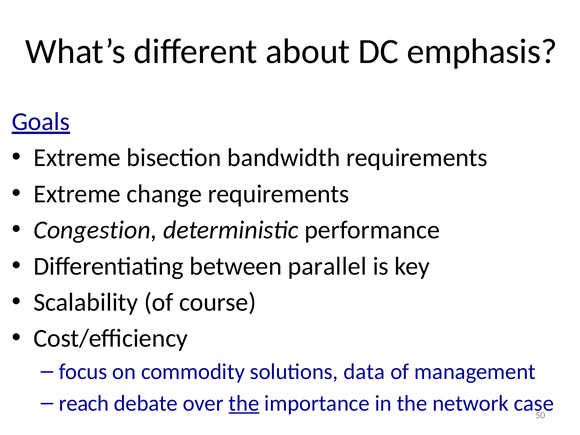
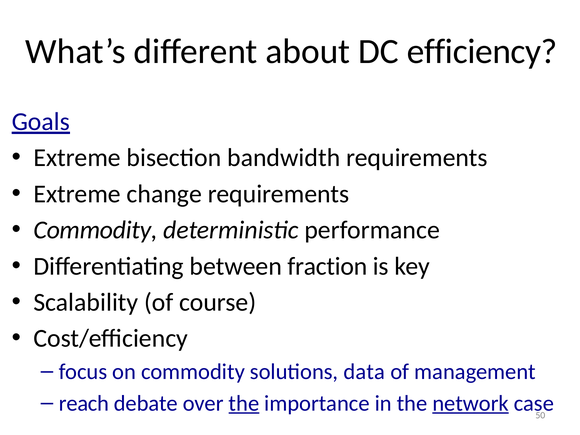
emphasis: emphasis -> efficiency (482, 51)
Congestion: Congestion -> Commodity (96, 230)
parallel: parallel -> fraction (327, 266)
network underline: none -> present (471, 403)
